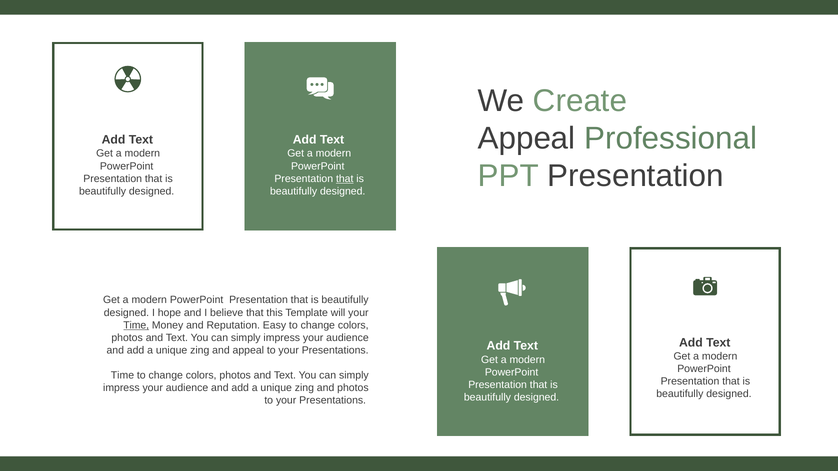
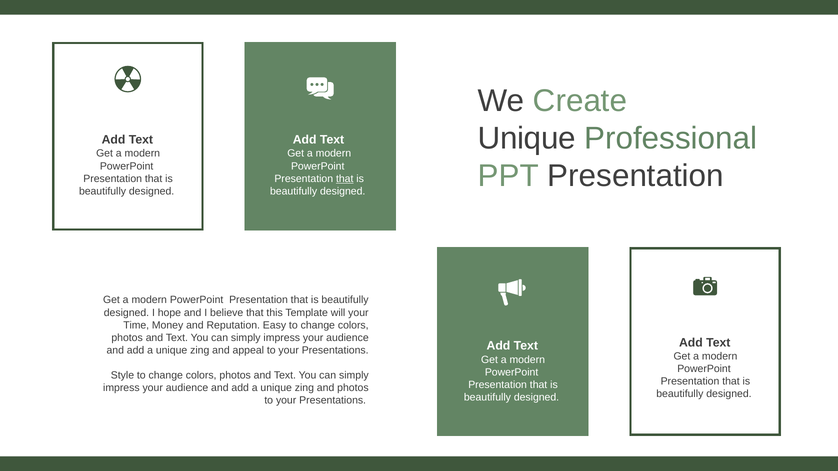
Appeal: Appeal -> Unique (527, 138)
Time underline: present -> none (136, 325)
Time: Time -> Style (122, 376)
